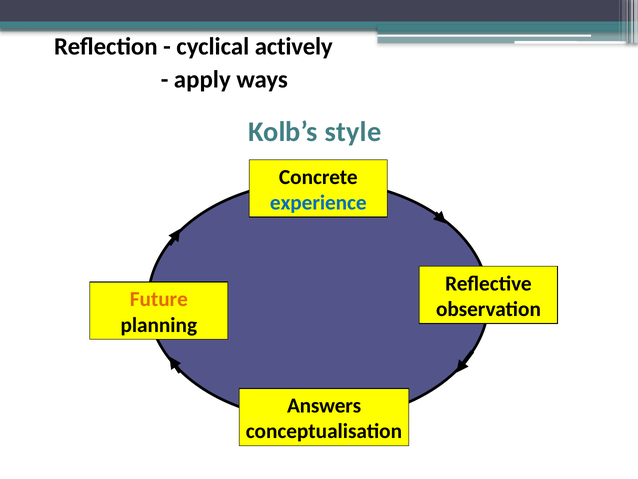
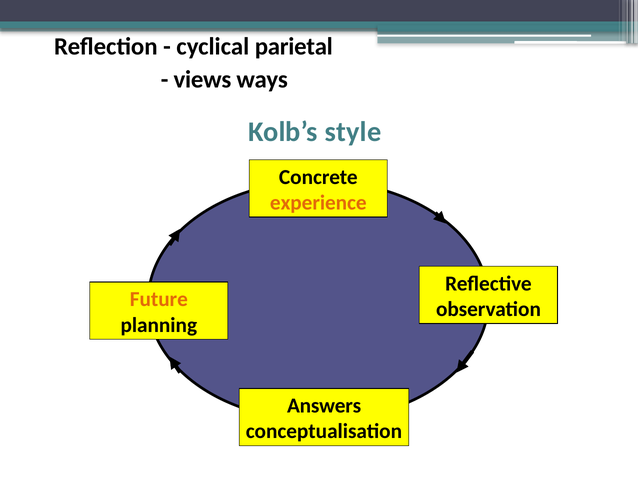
actively: actively -> parietal (294, 46)
apply: apply -> views (202, 80)
experience colour: blue -> orange (318, 202)
